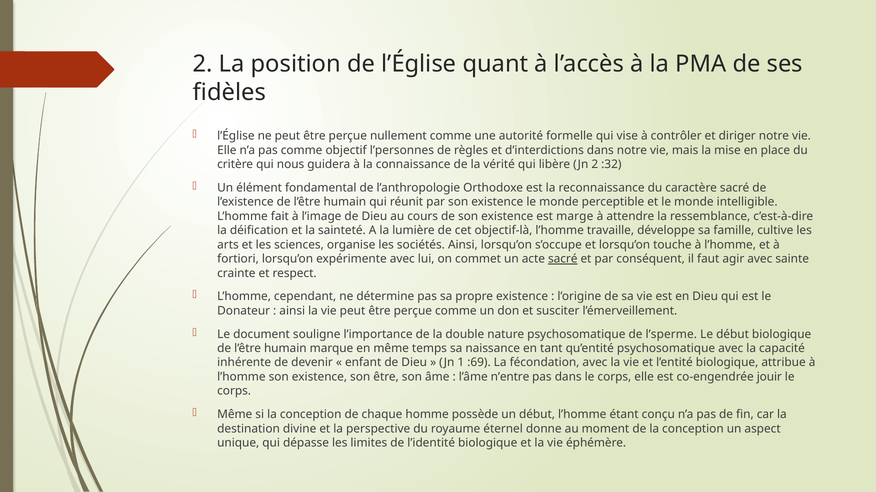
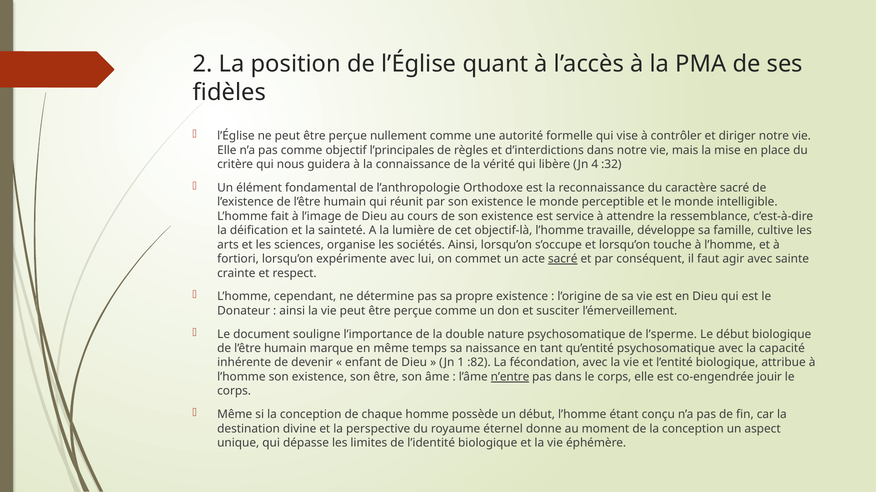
l’personnes: l’personnes -> l’principales (402, 150)
Jn 2: 2 -> 4 (595, 165)
marge: marge -> service (575, 217)
:69: :69 -> :82 (479, 363)
n’entre underline: none -> present (510, 377)
